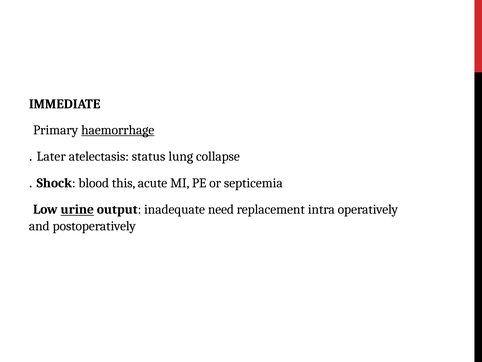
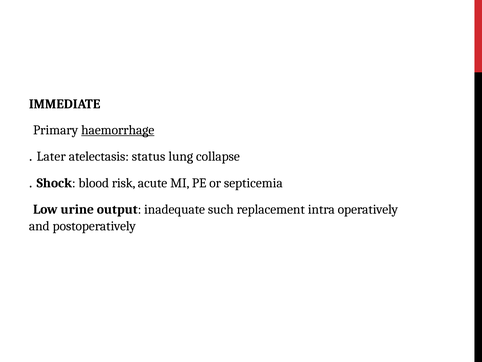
this: this -> risk (124, 183)
urine underline: present -> none (77, 209)
need: need -> such (221, 209)
